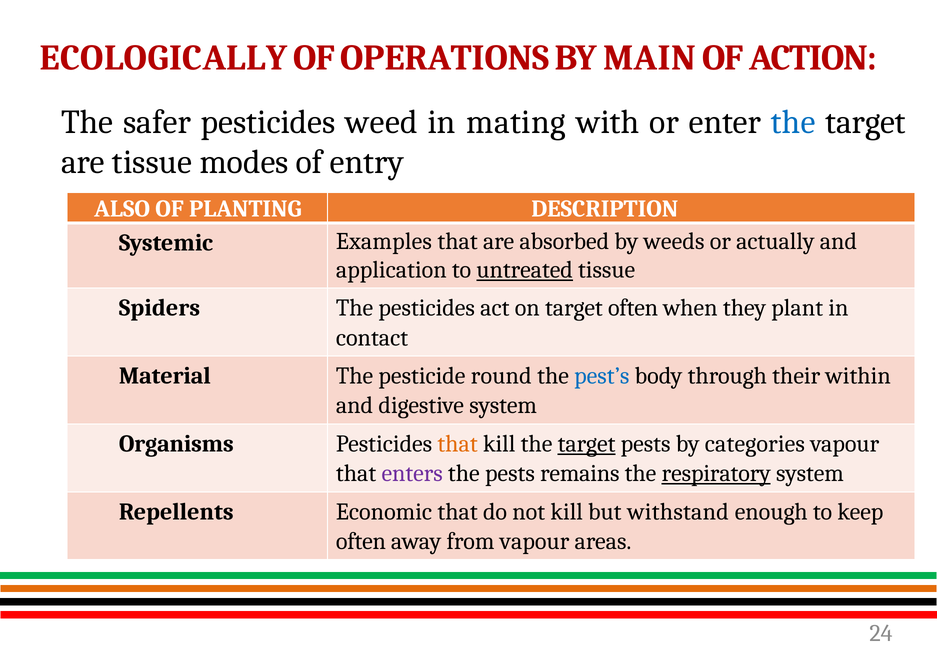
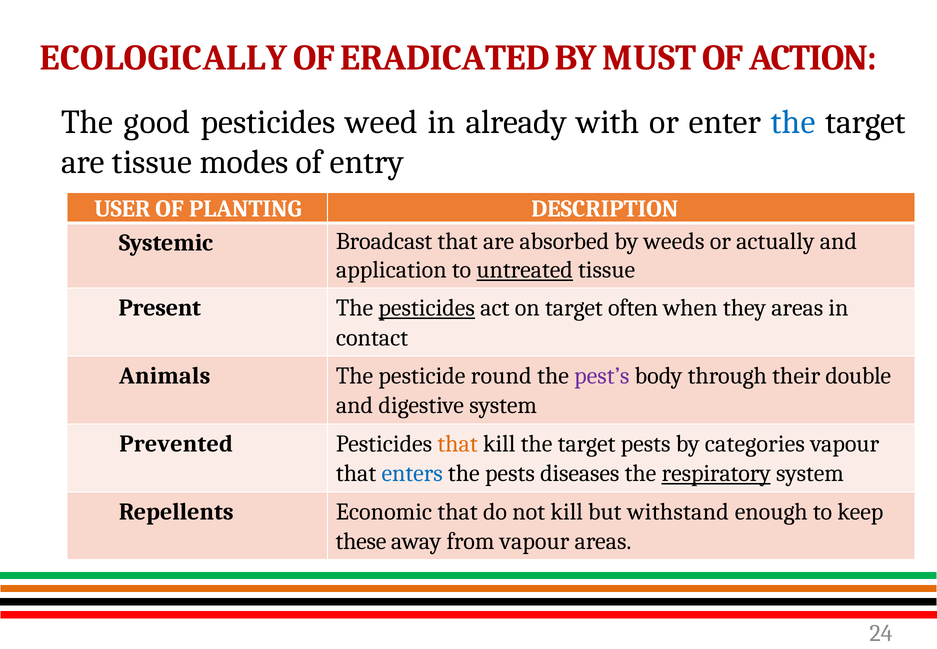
OPERATIONS: OPERATIONS -> ERADICATED (445, 58)
MAIN: MAIN -> MUST (650, 58)
safer: safer -> good (157, 122)
mating: mating -> already (516, 122)
ALSO: ALSO -> USER (122, 209)
Examples: Examples -> Broadcast (384, 241)
Spiders: Spiders -> Present (160, 308)
pesticides underline: none -> present (427, 308)
they plant: plant -> areas (797, 308)
Material: Material -> Animals (165, 376)
pest’s colour: blue -> purple (602, 376)
within: within -> double (858, 376)
Organisms: Organisms -> Prevented (176, 444)
target underline: present -> none (587, 444)
enters colour: purple -> blue (412, 473)
remains: remains -> diseases (580, 473)
often: often -> these (361, 541)
